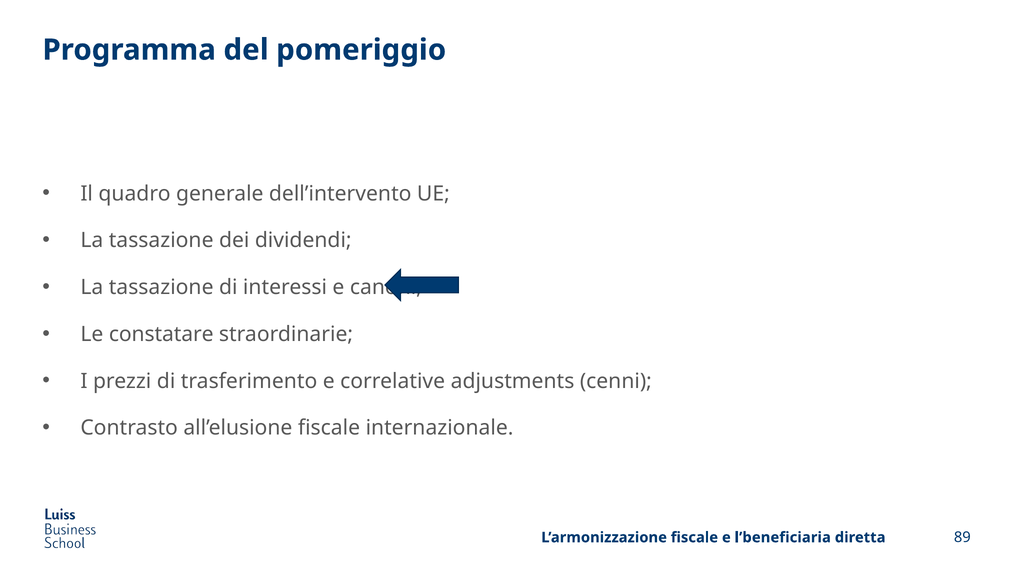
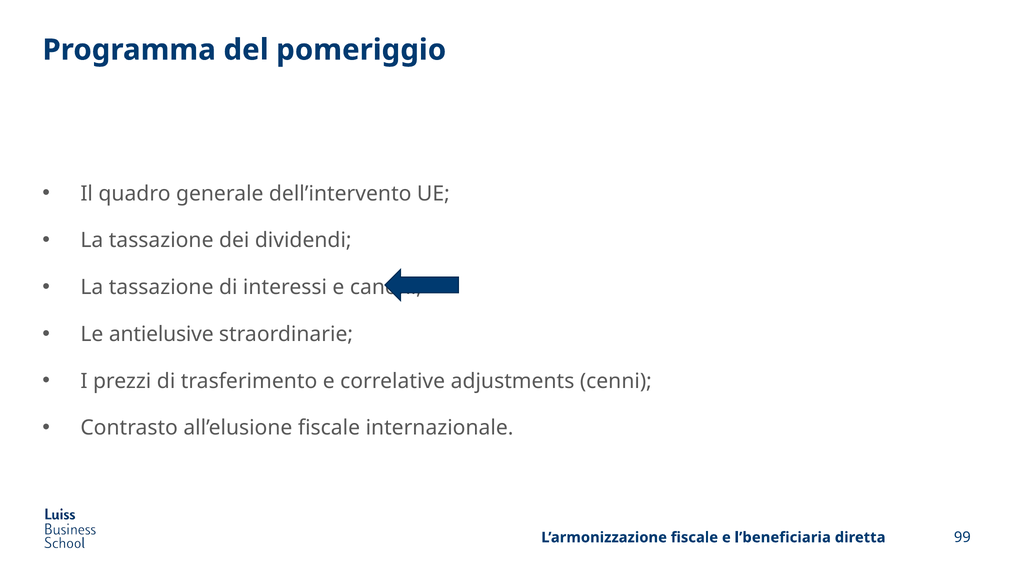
constatare: constatare -> antielusive (161, 334)
89: 89 -> 99 (962, 537)
